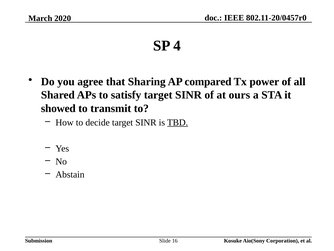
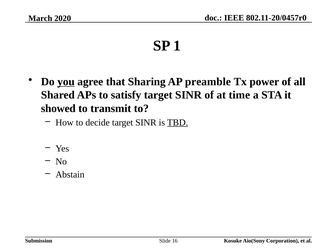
4: 4 -> 1 (177, 46)
you underline: none -> present (66, 82)
compared: compared -> preamble (208, 82)
ours: ours -> time (239, 95)
